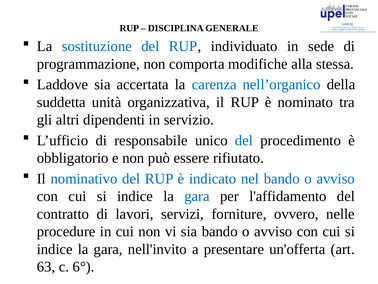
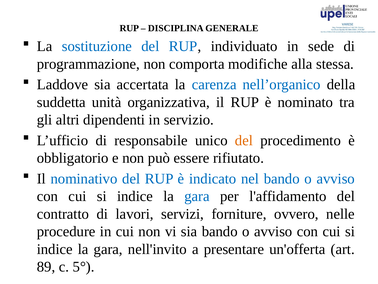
del colour: blue -> orange (244, 140)
63: 63 -> 89 (46, 266)
6°: 6° -> 5° (84, 266)
